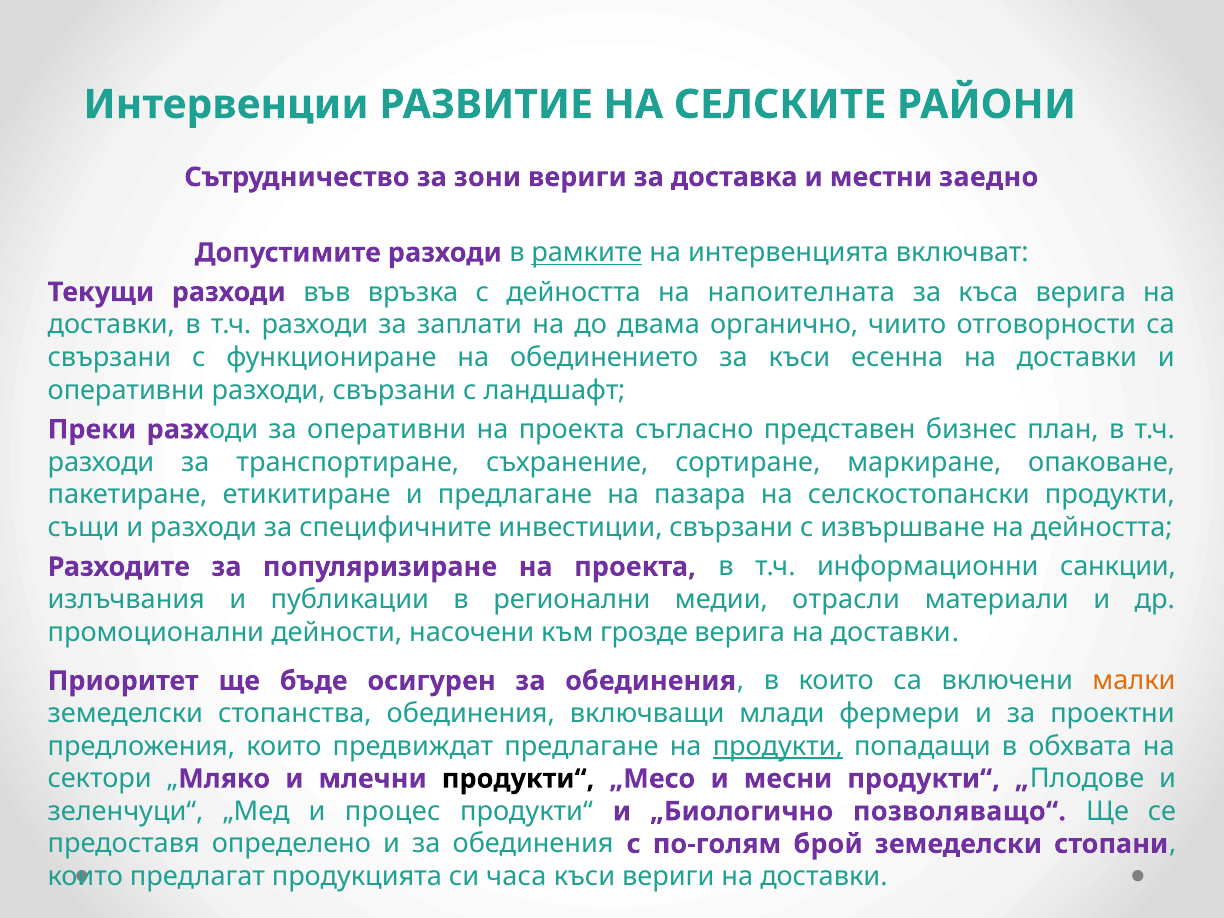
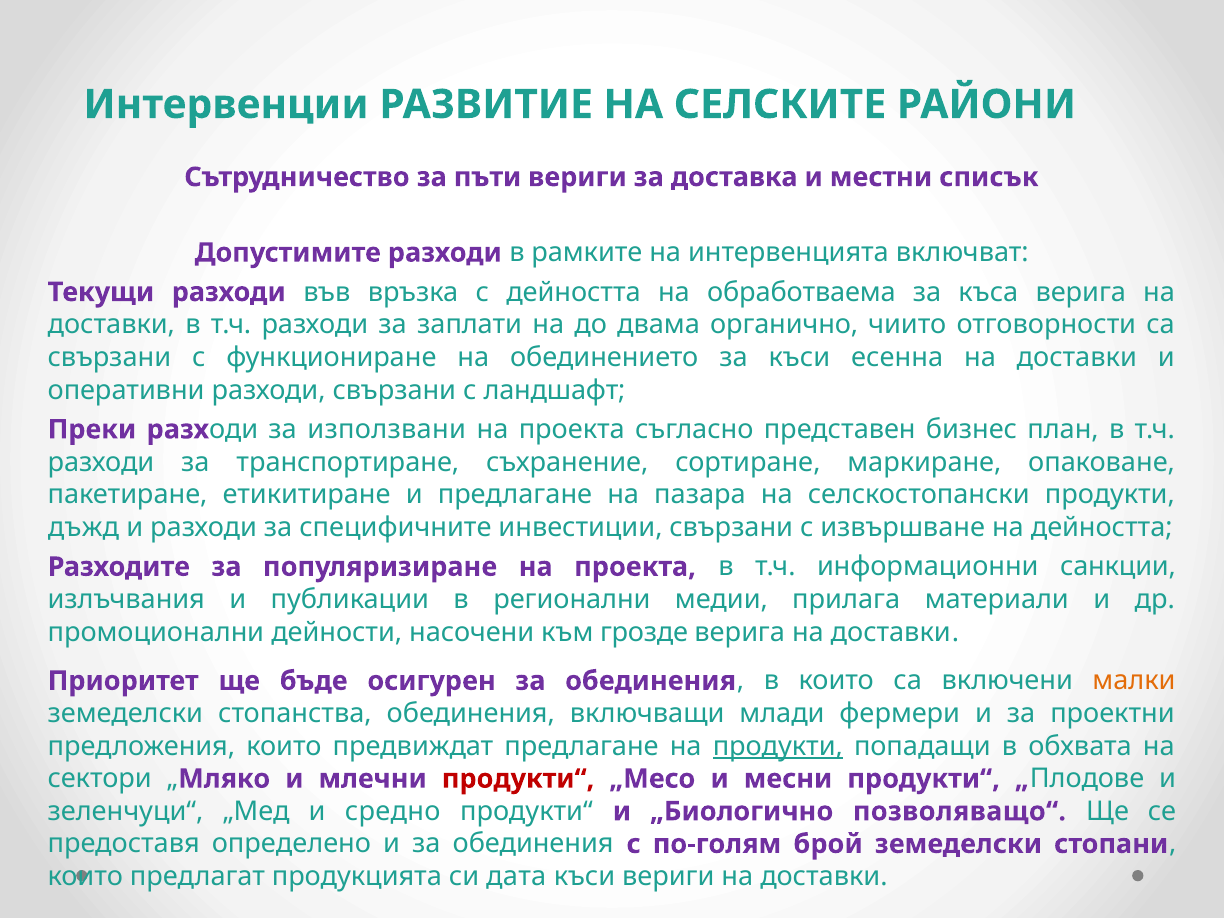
зони: зони -> пъти (488, 177)
заедно: заедно -> списък (989, 177)
рамките underline: present -> none (587, 253)
напоителната: напоителната -> обработваема (801, 292)
за оперативни: оперативни -> използвани (387, 430)
същи: същи -> дъжд (83, 527)
отрасли: отрасли -> прилага (846, 599)
продукти“ colour: black -> red (518, 779)
процес: процес -> средно (393, 811)
часа: часа -> дата (516, 877)
